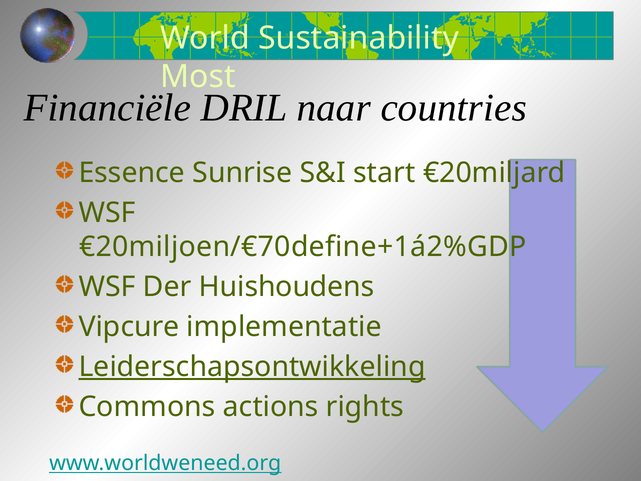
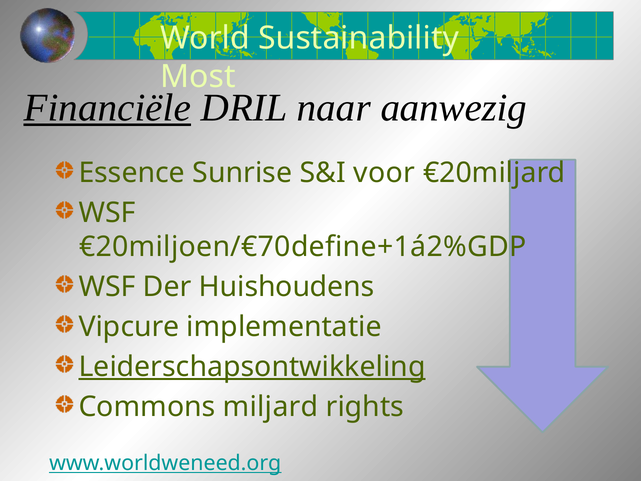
Financiële underline: none -> present (107, 108)
countries: countries -> aanwezig (454, 108)
start: start -> voor (384, 173)
actions: actions -> miljard (271, 407)
